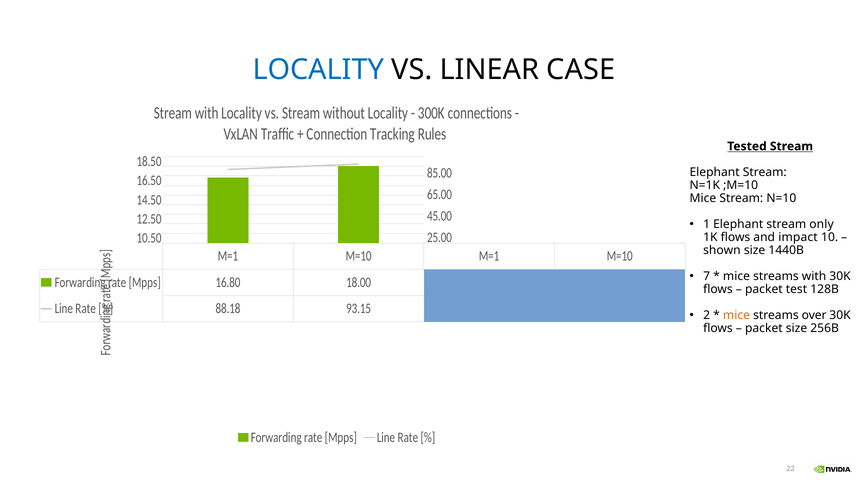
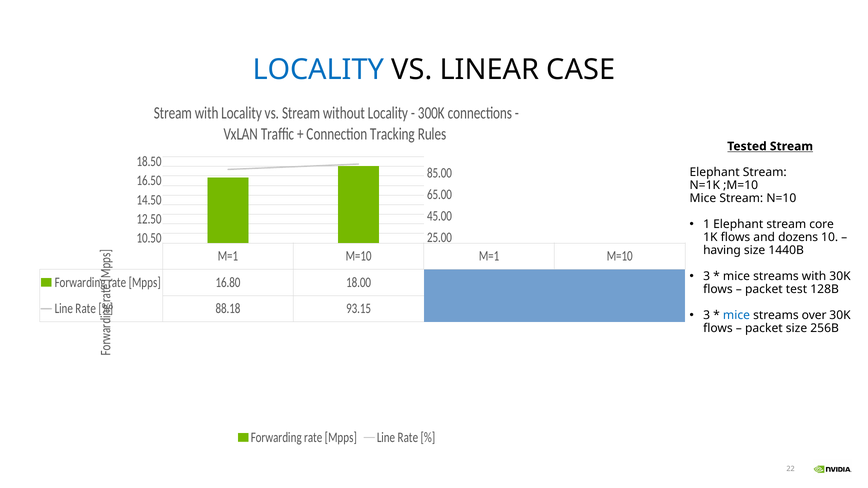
only: only -> core (822, 225)
impact: impact -> dozens (798, 238)
shown: shown -> having (722, 251)
7: 7 -> 3 (707, 277)
2: 2 -> 3 (707, 316)
mice colour: orange -> blue (736, 316)
